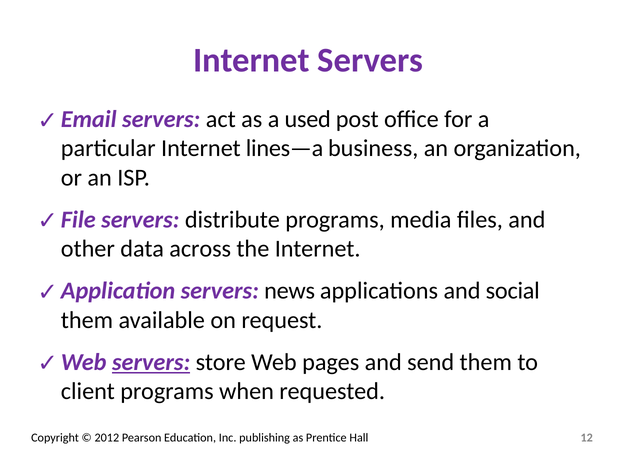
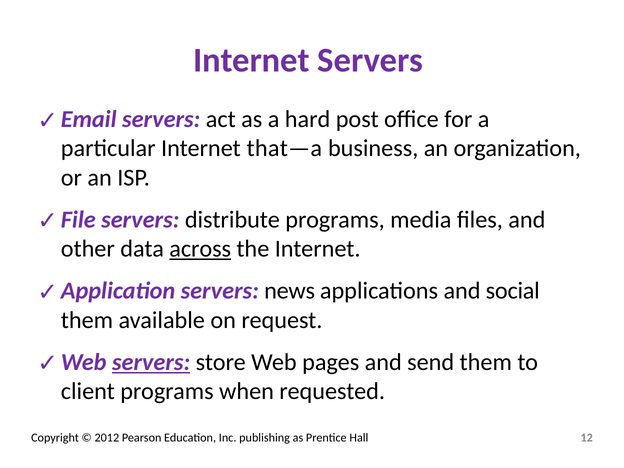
used: used -> hard (308, 119)
lines—a: lines—a -> that—a (284, 148)
across underline: none -> present (200, 249)
